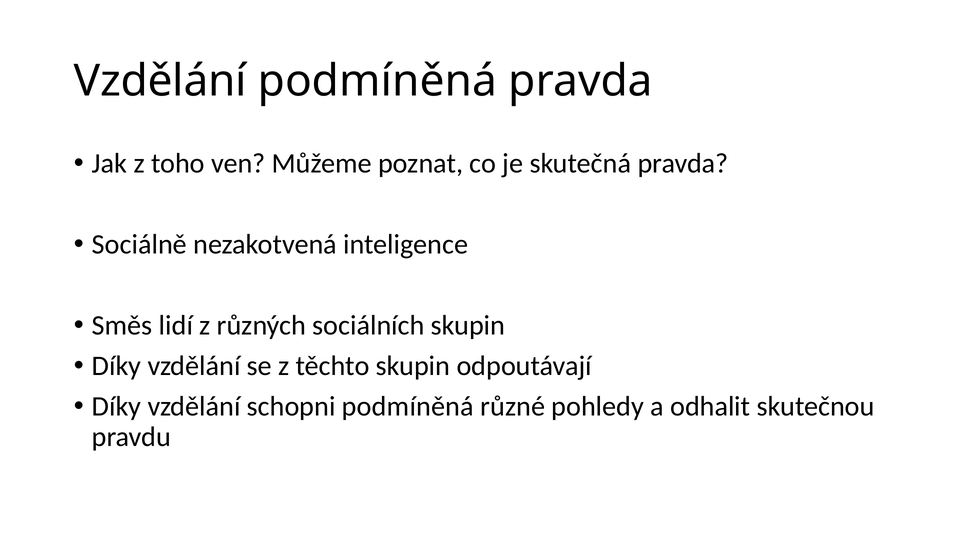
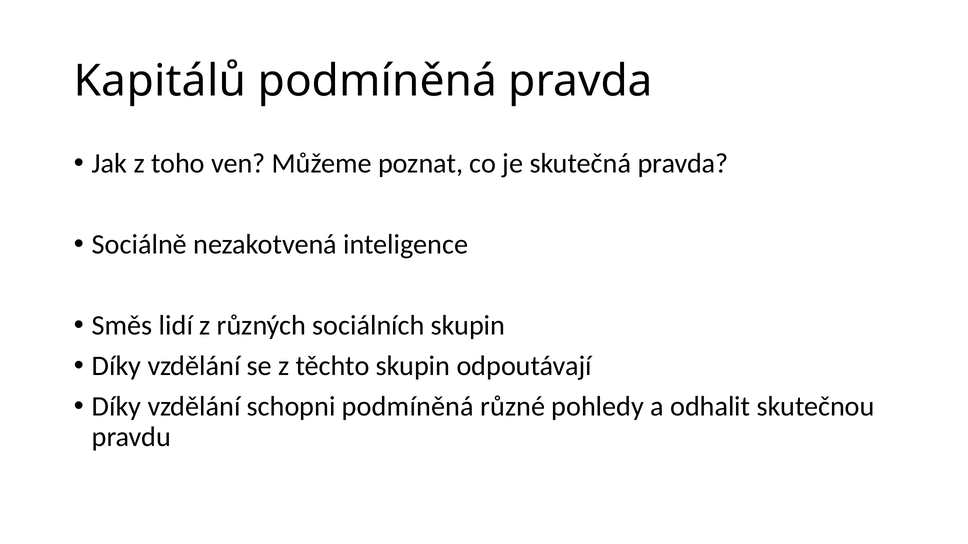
Vzdělání: Vzdělání -> Kapitálů (160, 81)
